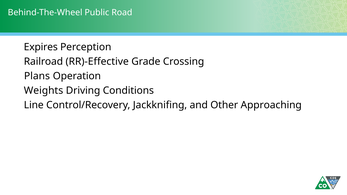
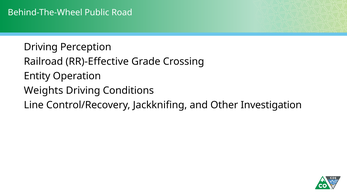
Expires: Expires -> Driving (41, 47)
Plans: Plans -> Entity (37, 76)
Approaching: Approaching -> Investigation (271, 105)
